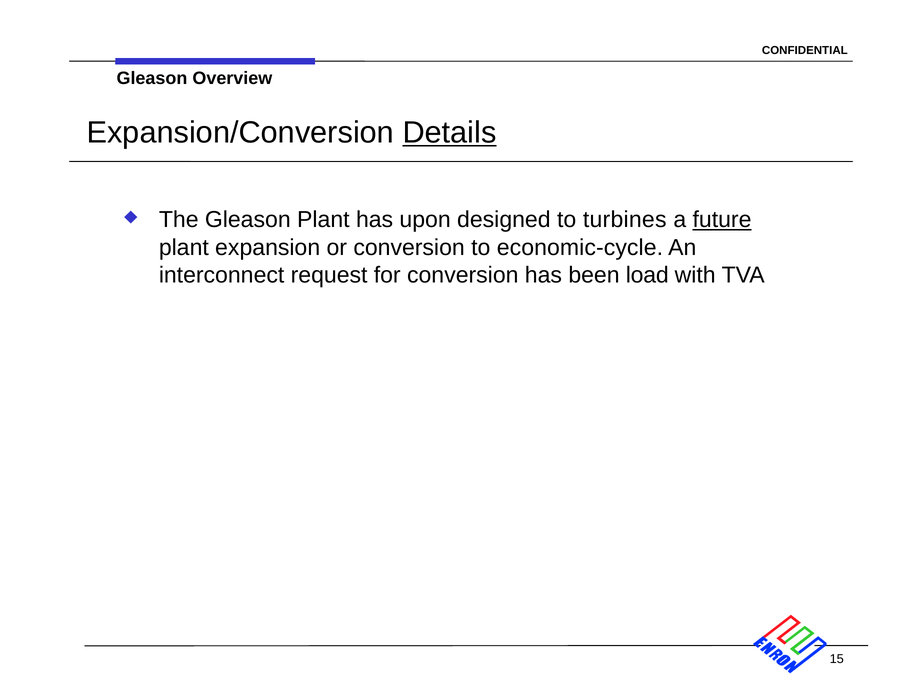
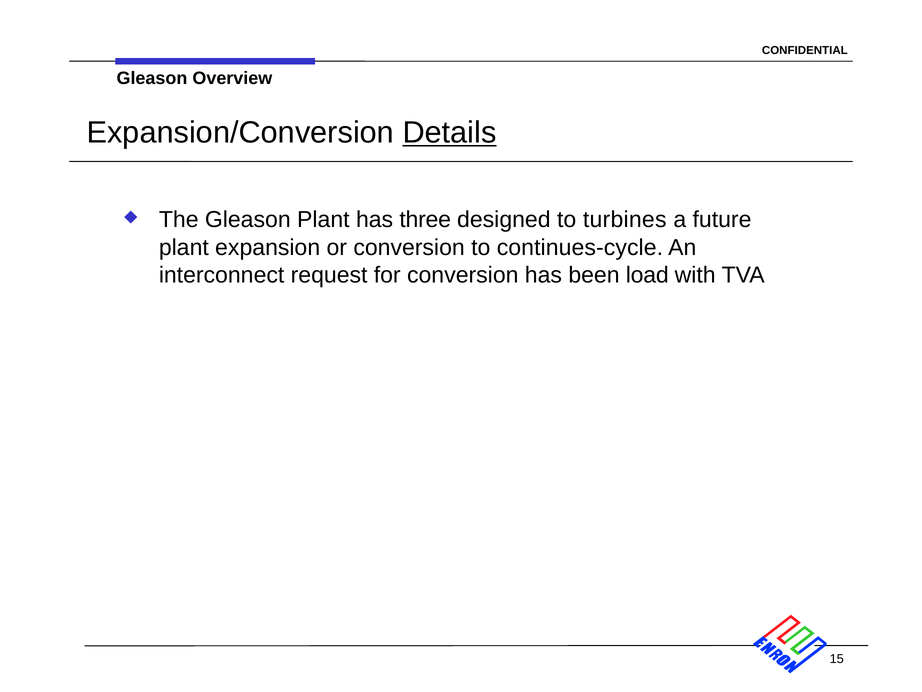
upon: upon -> three (425, 220)
future underline: present -> none (722, 220)
economic-cycle: economic-cycle -> continues-cycle (580, 247)
